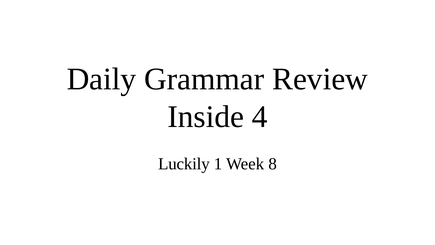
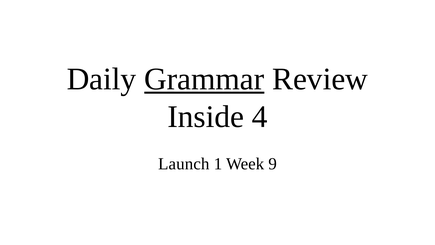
Grammar underline: none -> present (204, 79)
Luckily: Luckily -> Launch (184, 164)
8: 8 -> 9 (273, 164)
